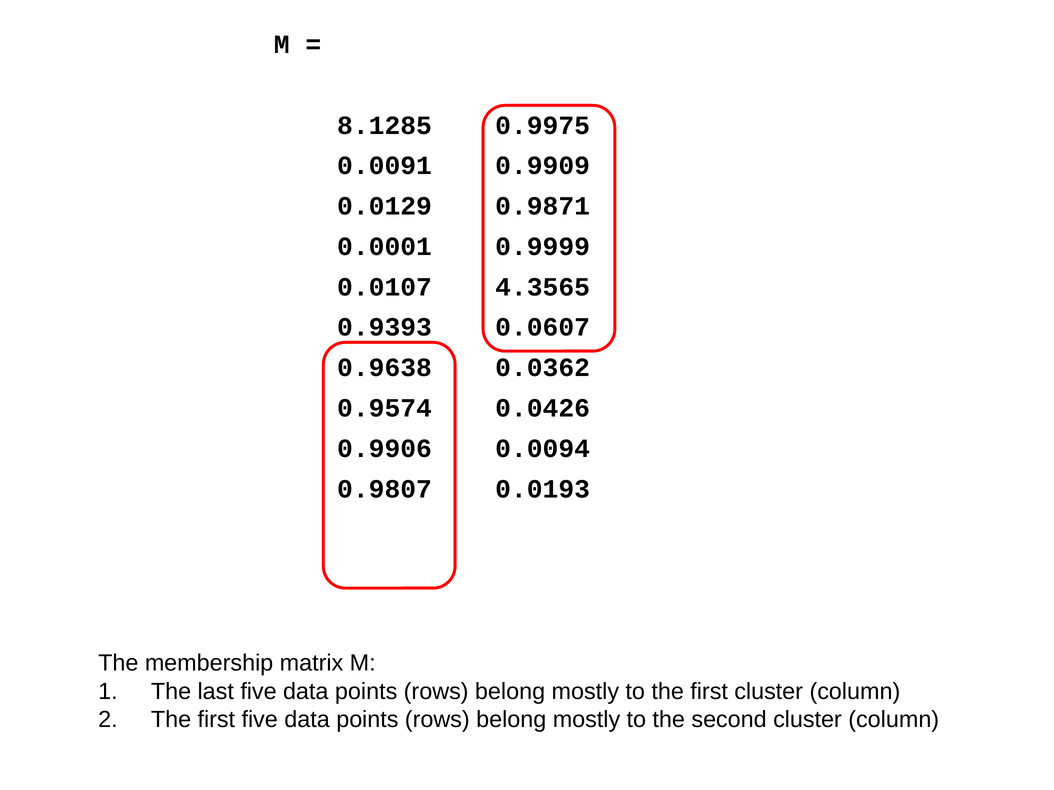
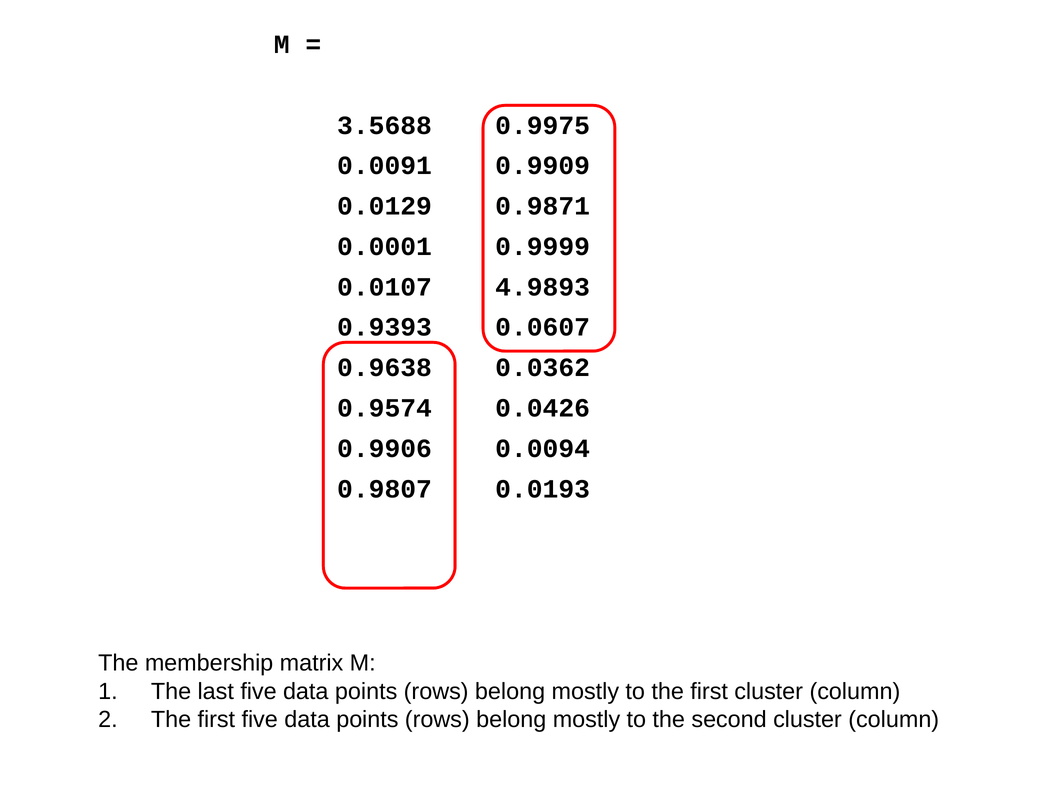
8.1285: 8.1285 -> 3.5688 (385, 125)
4.3565: 4.3565 -> 4.9893 (543, 287)
